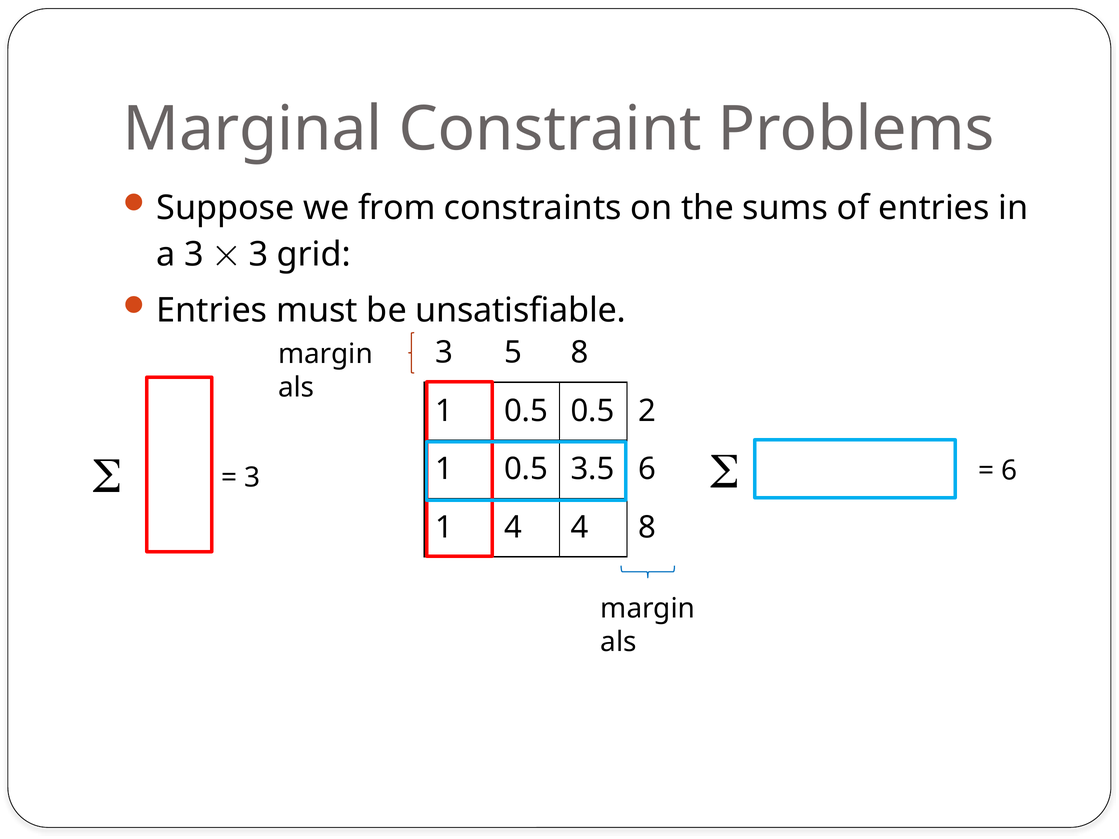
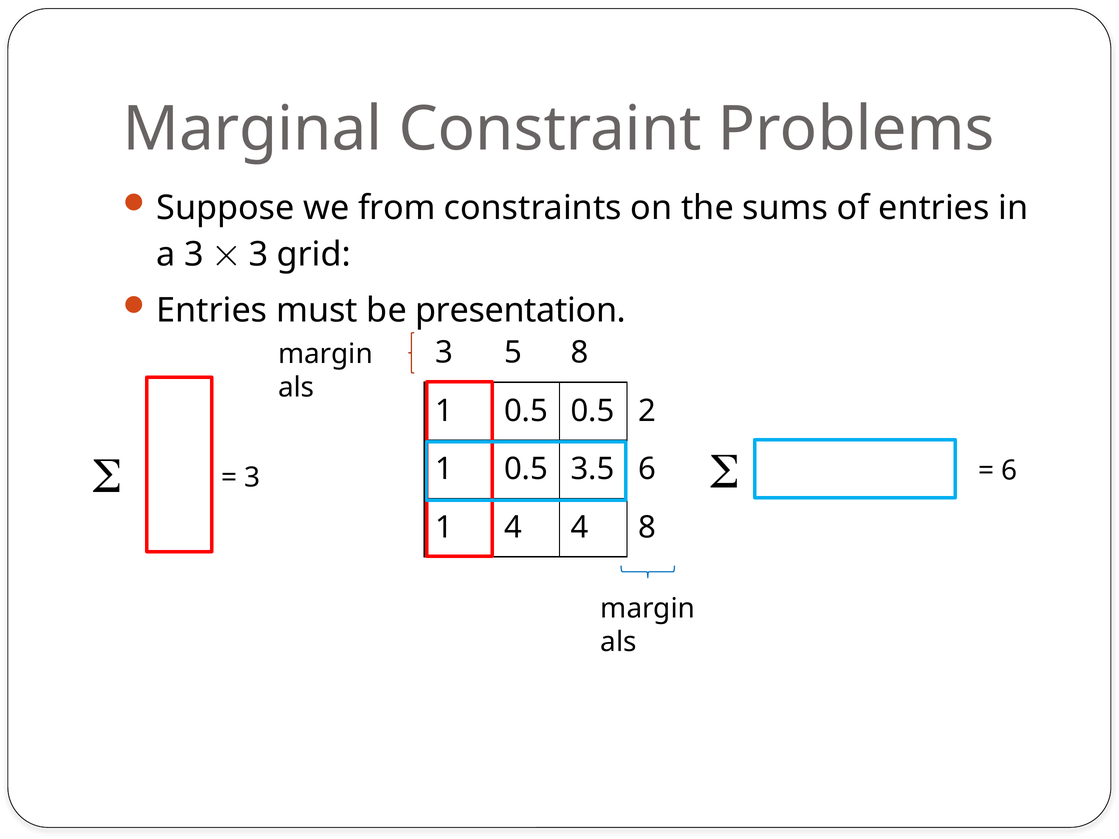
unsatisfiable: unsatisfiable -> presentation (521, 310)
